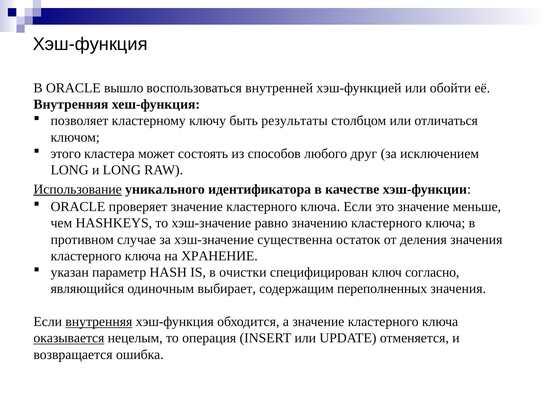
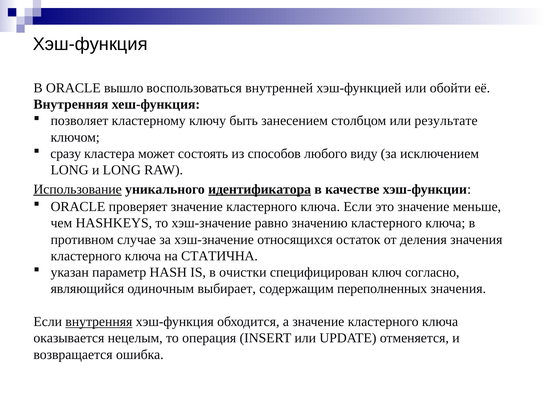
результаты: результаты -> занесением (295, 121)
отличаться: отличаться -> результате (446, 121)
этого: этого -> сразу (66, 154)
друг: друг -> виду (364, 154)
идентификатора underline: none -> present (260, 189)
существенна: существенна -> относящихся (295, 239)
ХРАНЕНИЕ: ХРАНЕНИЕ -> СТАТИЧНА (219, 256)
оказывается underline: present -> none (69, 338)
